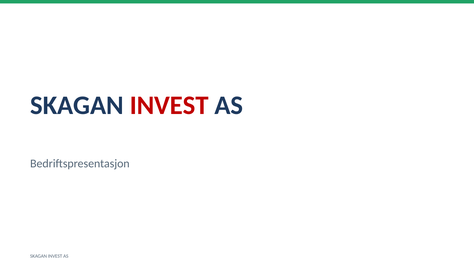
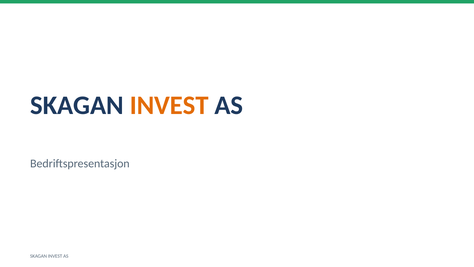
INVEST colour: red -> orange (169, 105)
